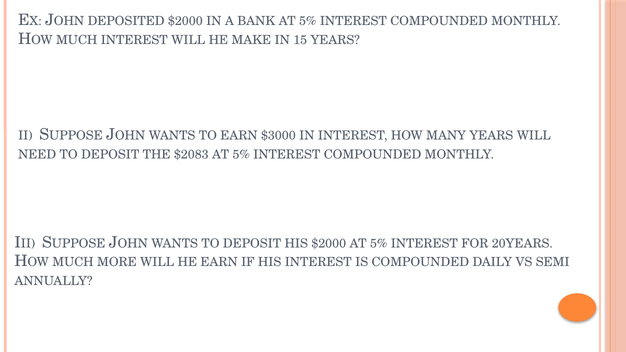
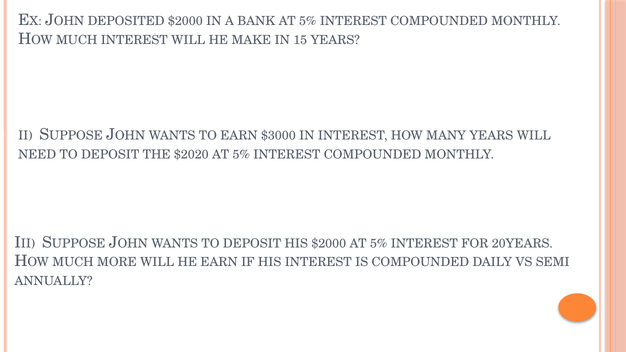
$2083: $2083 -> $2020 (191, 155)
